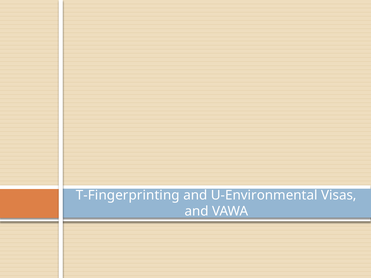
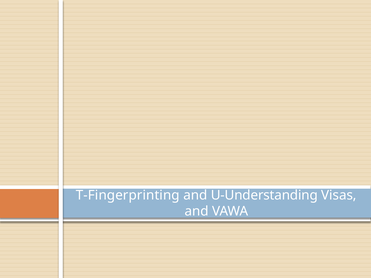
U-Environmental: U-Environmental -> U-Understanding (264, 195)
